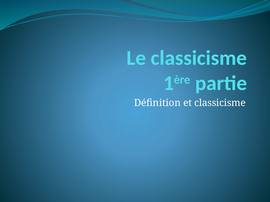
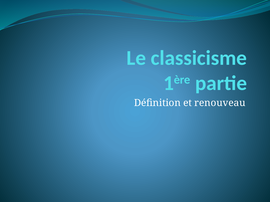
et classicisme: classicisme -> renouveau (220, 103)
